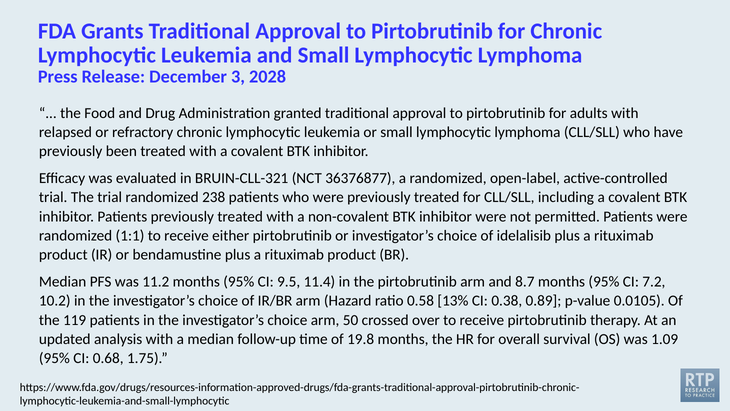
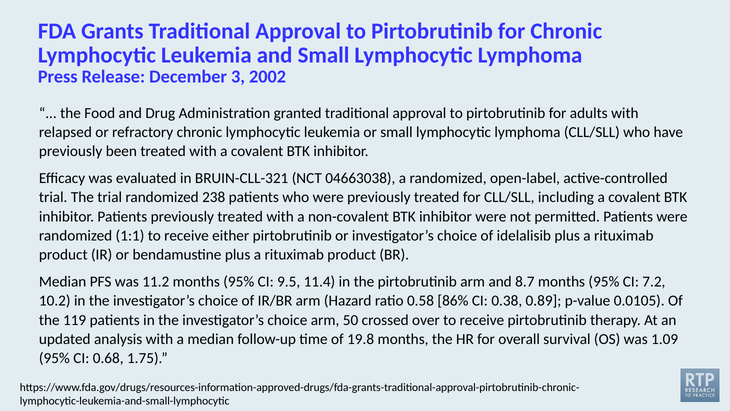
2028: 2028 -> 2002 (268, 77)
36376877: 36376877 -> 04663038 (360, 178)
13%: 13% -> 86% (453, 301)
